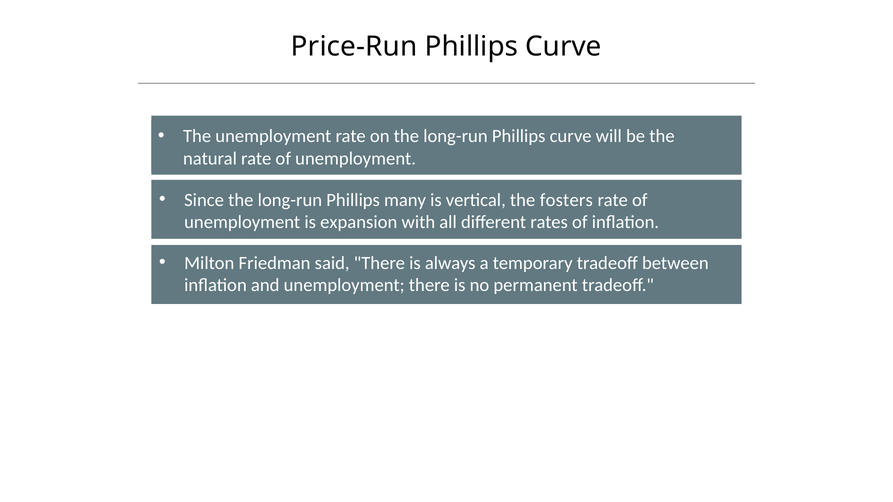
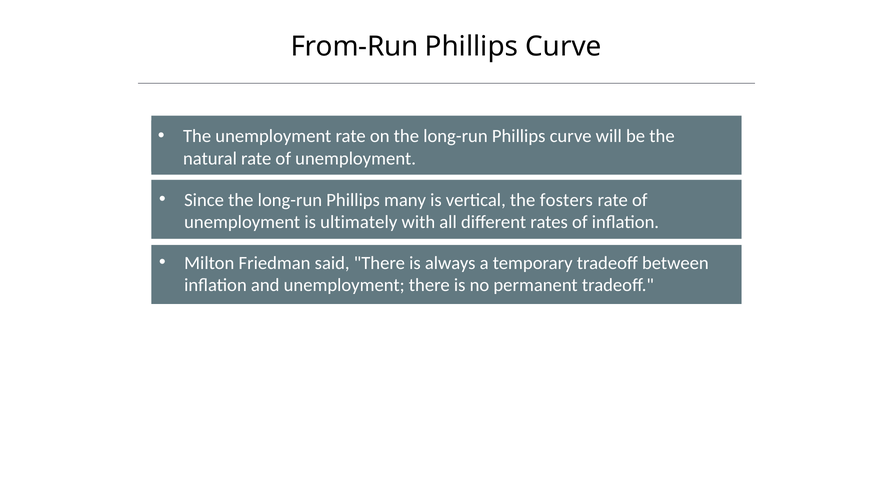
Price-Run: Price-Run -> From-Run (354, 47)
expansion: expansion -> ultimately (359, 222)
